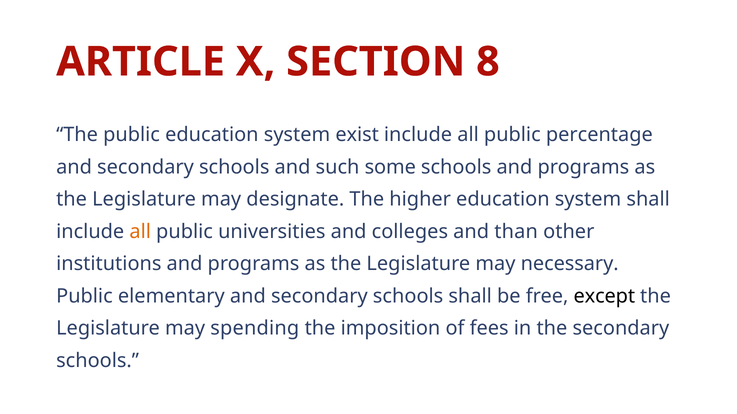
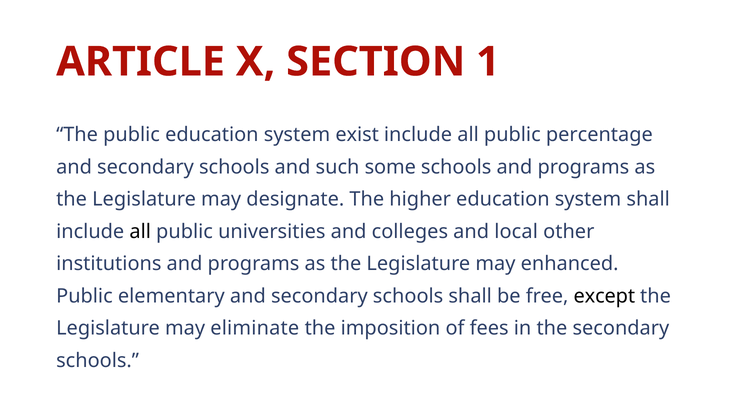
8: 8 -> 1 (488, 62)
all colour: orange -> black (140, 232)
than: than -> local (516, 232)
necessary: necessary -> enhanced (570, 264)
spending: spending -> eliminate (255, 329)
